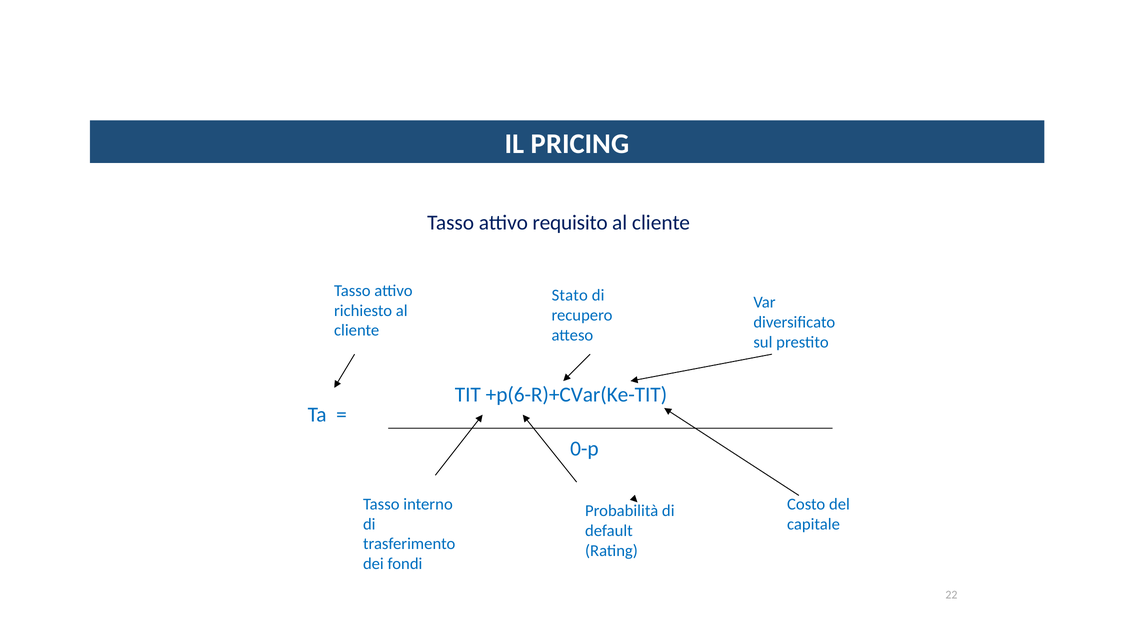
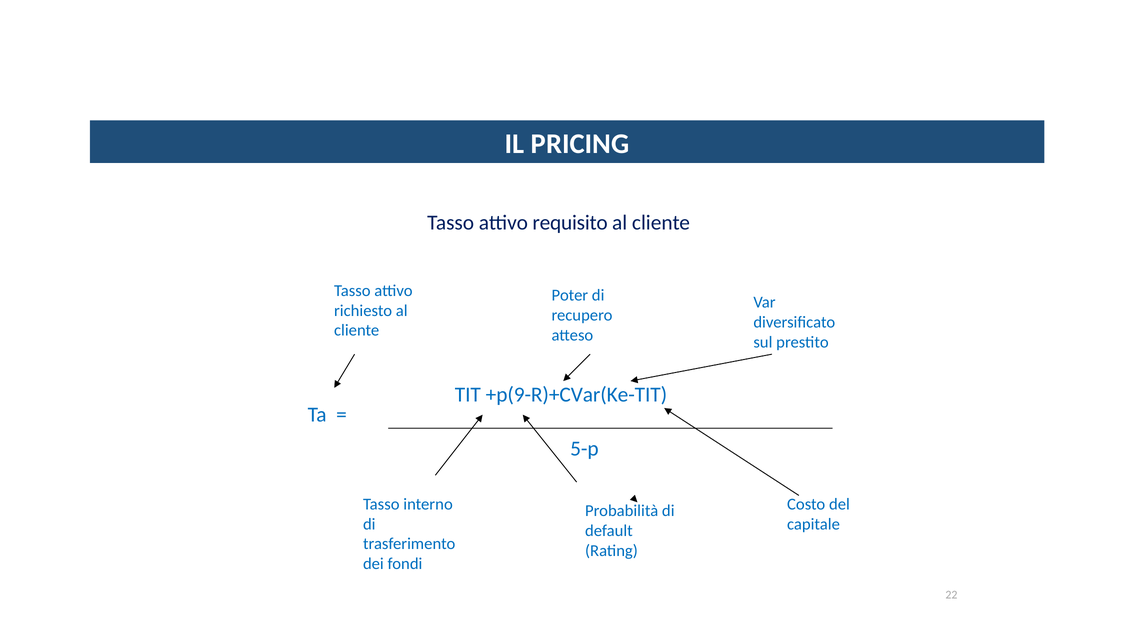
Stato: Stato -> Poter (570, 296)
+p(6-R)+CVar(Ke-TIT: +p(6-R)+CVar(Ke-TIT -> +p(9-R)+CVar(Ke-TIT (576, 395)
0-p: 0-p -> 5-p (584, 449)
